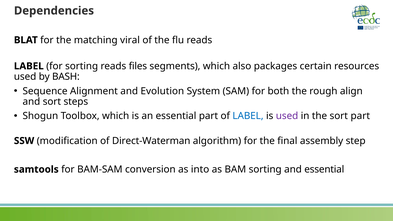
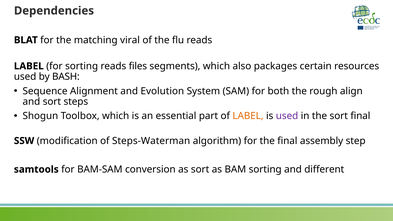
LABEL colour: blue -> orange (248, 116)
sort part: part -> final (360, 116)
Direct-Waterman: Direct-Waterman -> Steps-Waterman (151, 141)
as into: into -> sort (200, 169)
and essential: essential -> different (324, 169)
